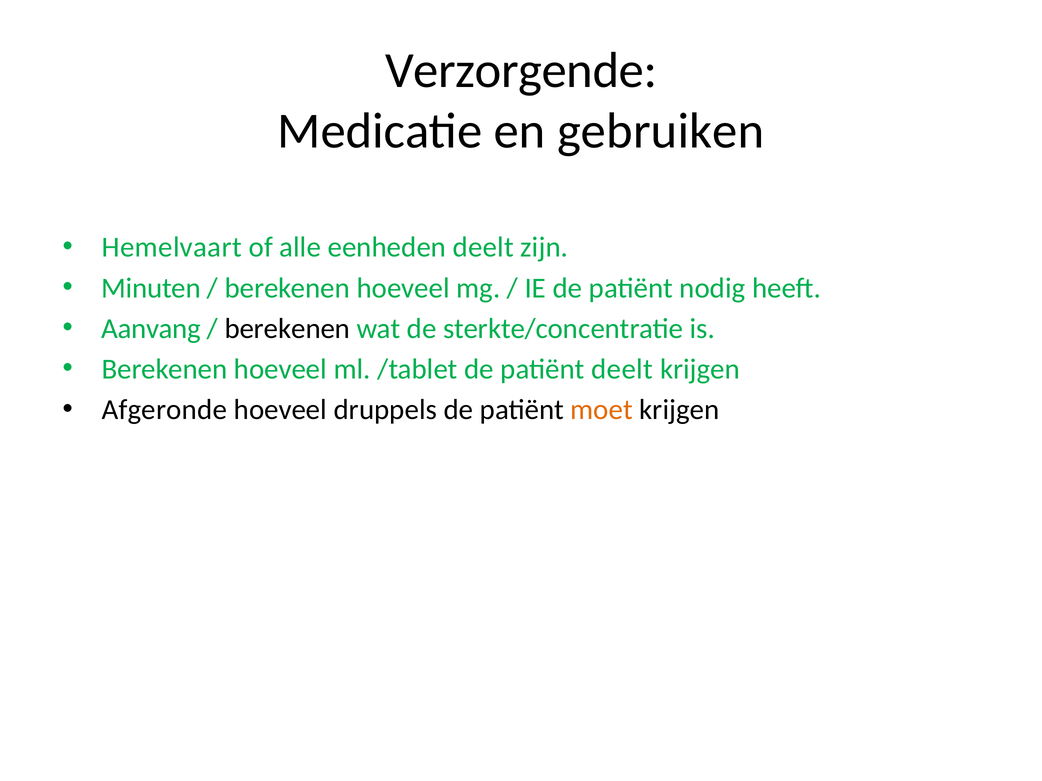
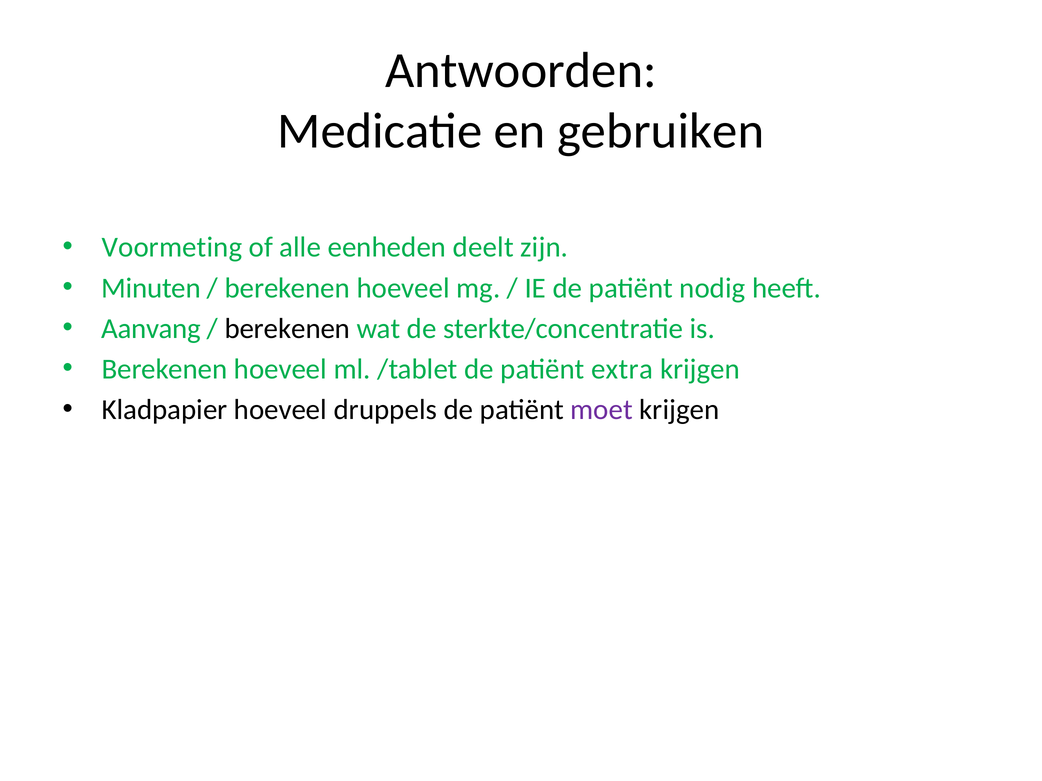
Verzorgende: Verzorgende -> Antwoorden (521, 70)
Hemelvaart: Hemelvaart -> Voormeting (172, 248)
patiënt deelt: deelt -> extra (622, 369)
Afgeronde: Afgeronde -> Kladpapier (165, 410)
moet colour: orange -> purple (602, 410)
